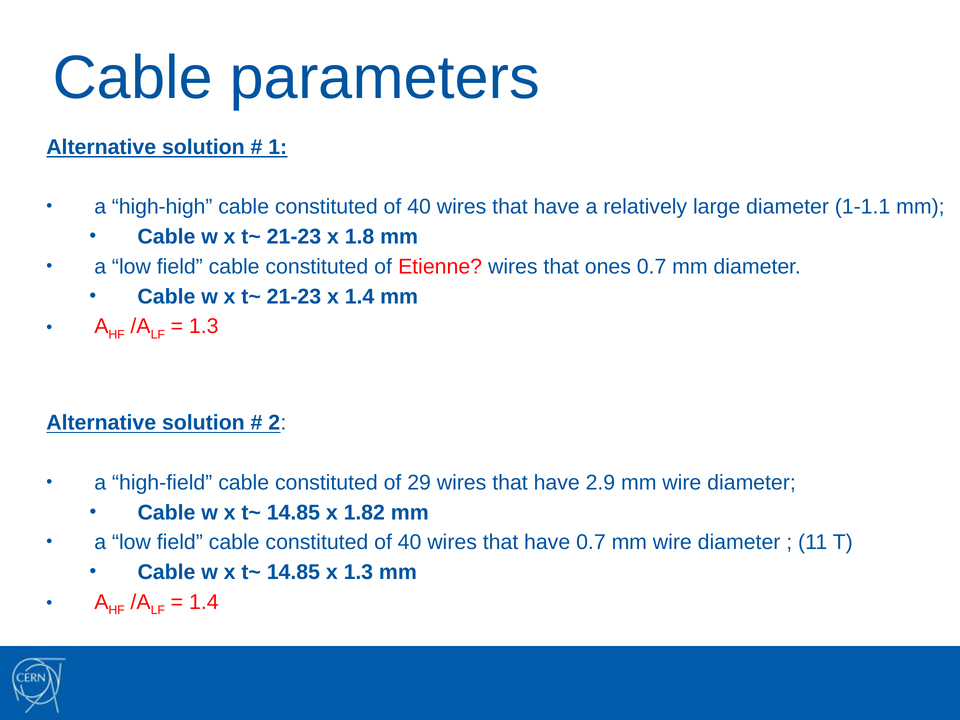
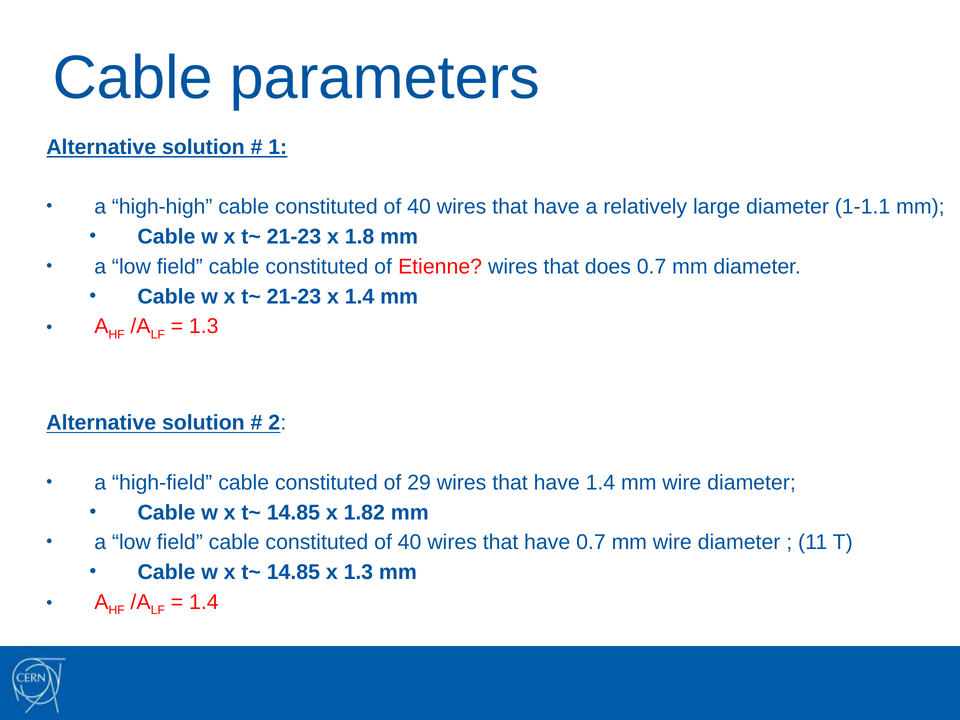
ones: ones -> does (608, 267)
have 2.9: 2.9 -> 1.4 (600, 483)
